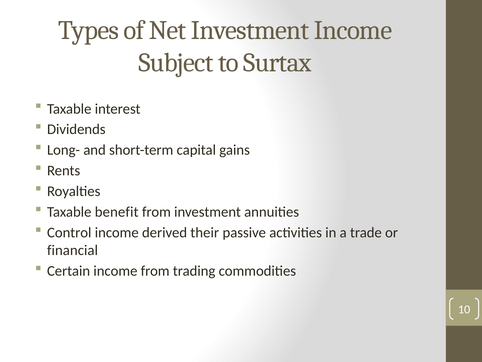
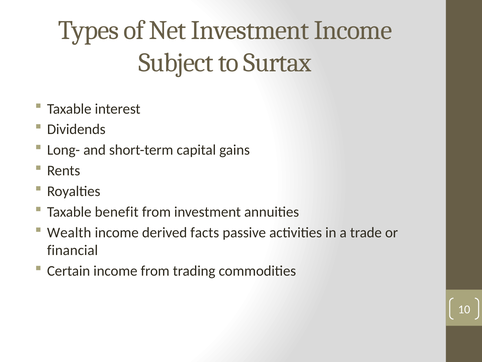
Control: Control -> Wealth (69, 232)
their: their -> facts (205, 232)
